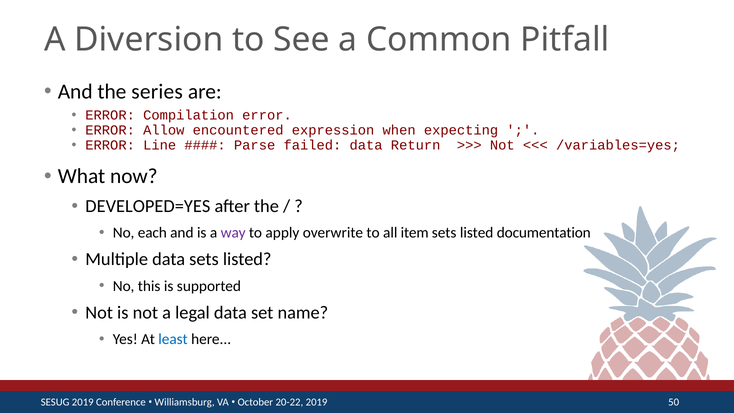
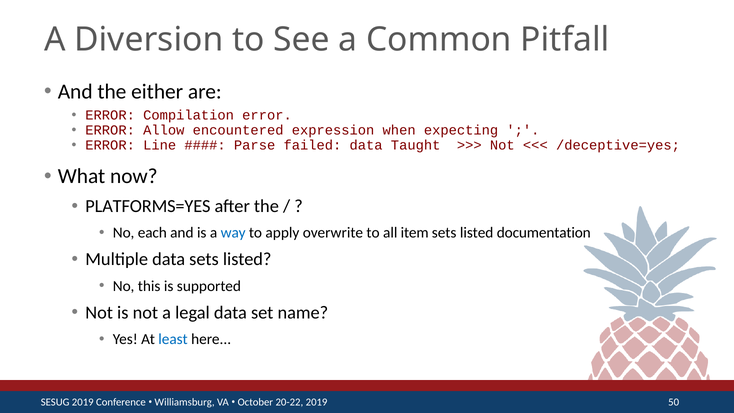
series: series -> either (157, 92)
Return: Return -> Taught (416, 145)
/variables=yes: /variables=yes -> /deceptive=yes (618, 145)
DEVELOPED=YES: DEVELOPED=YES -> PLATFORMS=YES (148, 206)
way colour: purple -> blue (233, 233)
